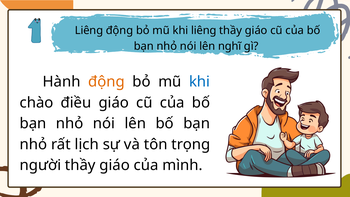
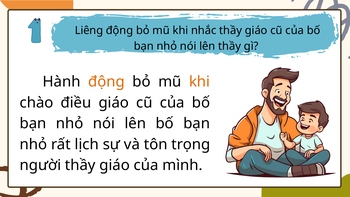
khi liêng: liêng -> nhắc (204, 31)
lên nghĩ: nghĩ -> thầy (230, 46)
khi colour: blue -> orange (200, 82)
